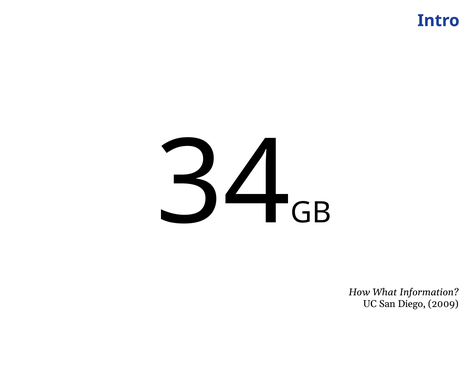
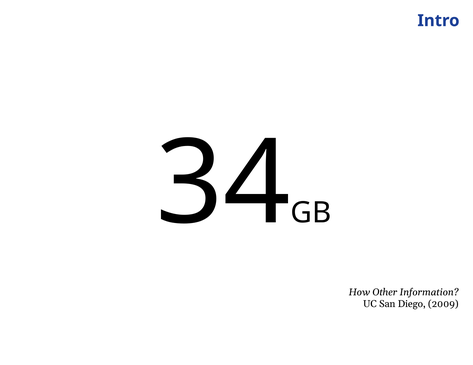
What: What -> Other (385, 293)
